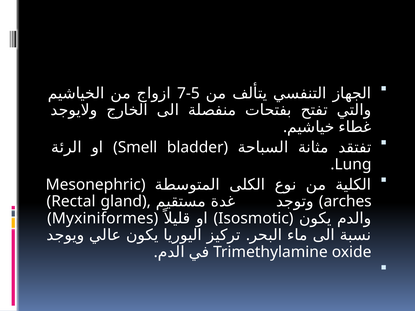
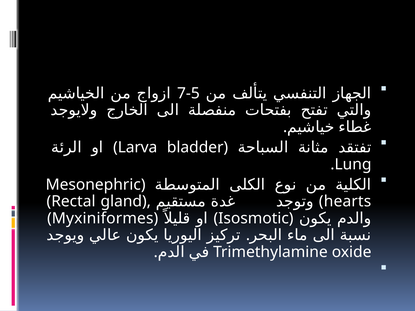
Smell: Smell -> Larva (138, 148)
arches: arches -> hearts (348, 202)
